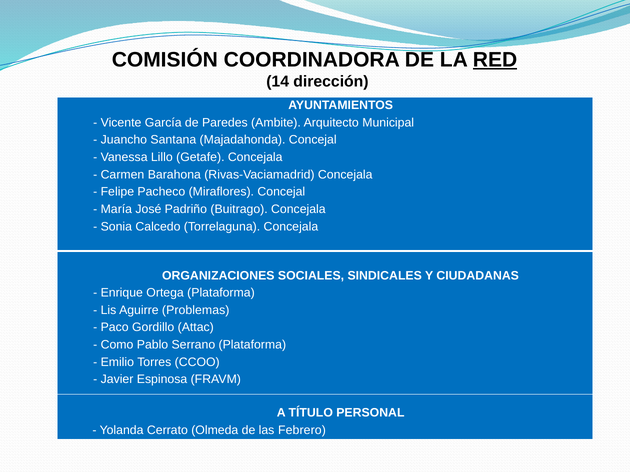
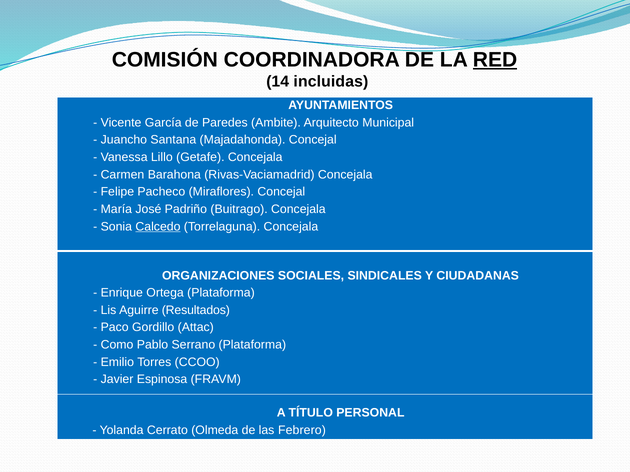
dirección: dirección -> incluidas (331, 82)
Calcedo underline: none -> present (158, 227)
Problemas: Problemas -> Resultados (196, 310)
